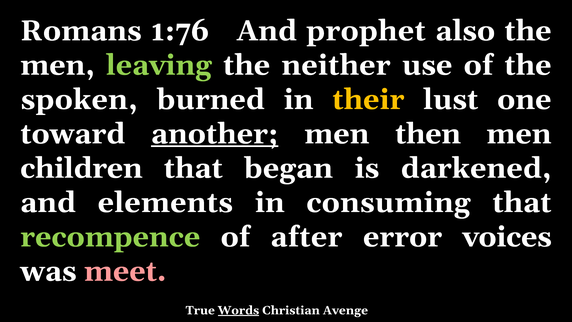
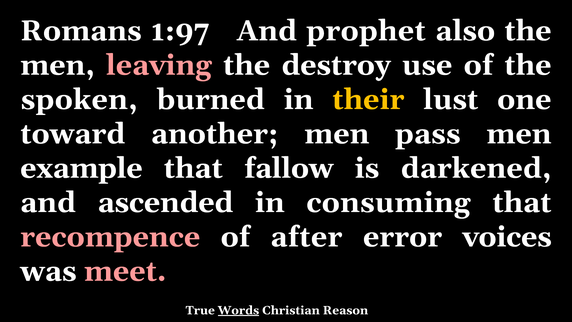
1:76: 1:76 -> 1:97 (180, 31)
leaving colour: light green -> pink (159, 65)
neither: neither -> destroy (336, 65)
another underline: present -> none (215, 134)
then: then -> pass (428, 134)
children: children -> example (81, 168)
began: began -> fallow (289, 168)
elements: elements -> ascended (166, 202)
recompence colour: light green -> pink (110, 237)
Avenge: Avenge -> Reason (346, 310)
